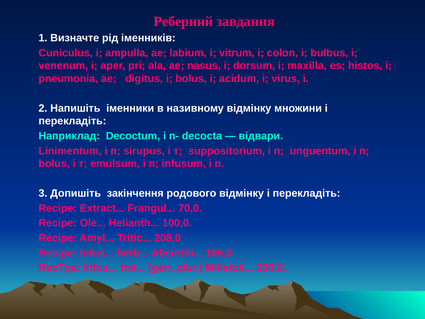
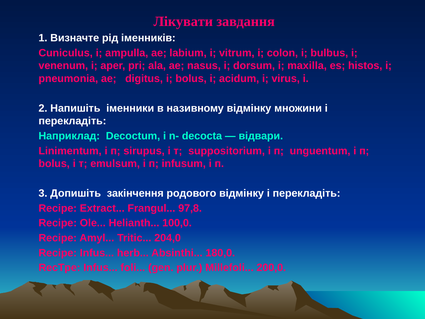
Реберний: Реберний -> Лікувати (183, 21)
70,0: 70,0 -> 97,8 (190, 208)
208,0: 208,0 -> 204,0 (168, 238)
105,0: 105,0 -> 180,0 (220, 253)
